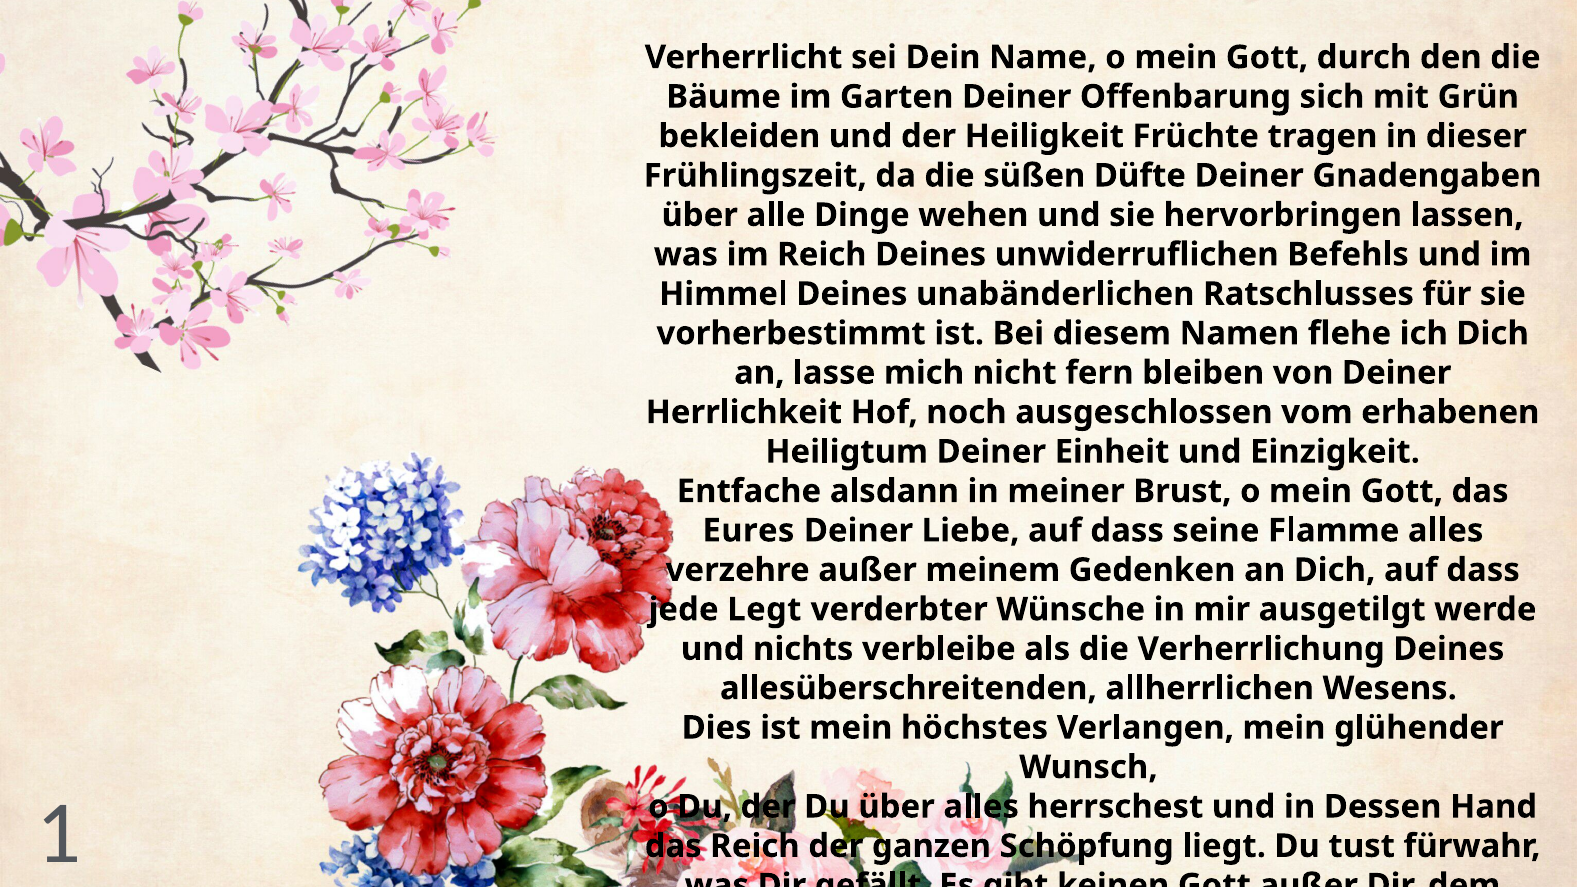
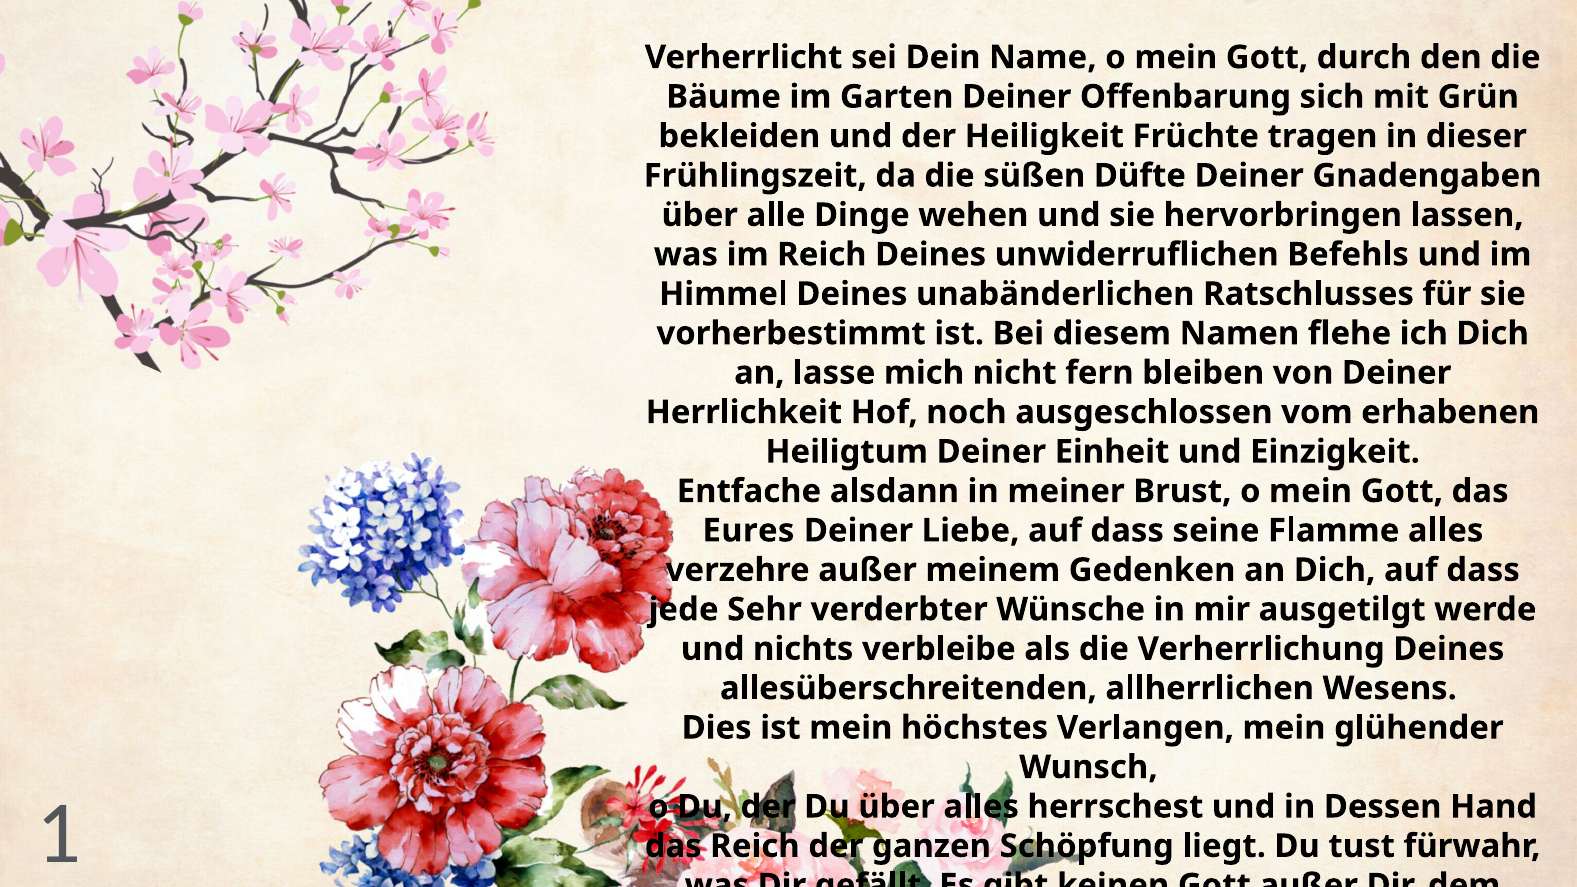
Legt: Legt -> Sehr (764, 610)
